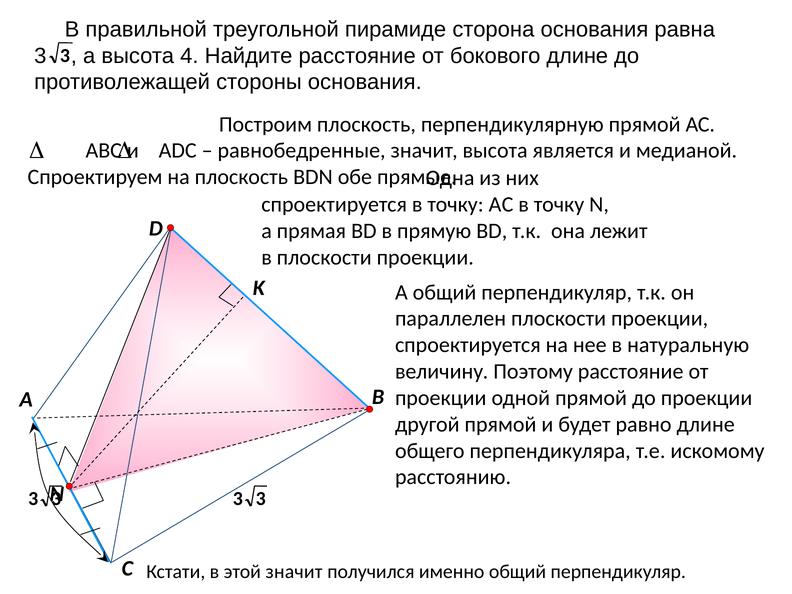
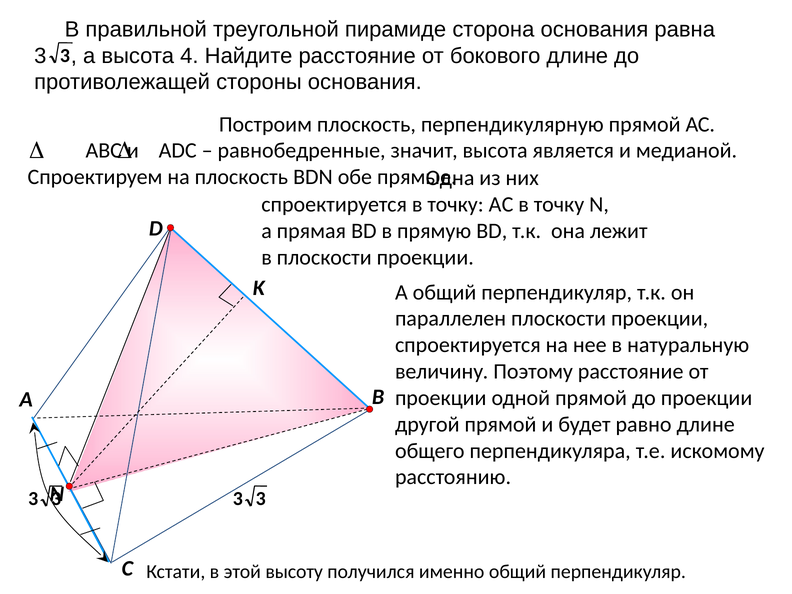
этой значит: значит -> высоту (294, 572)
